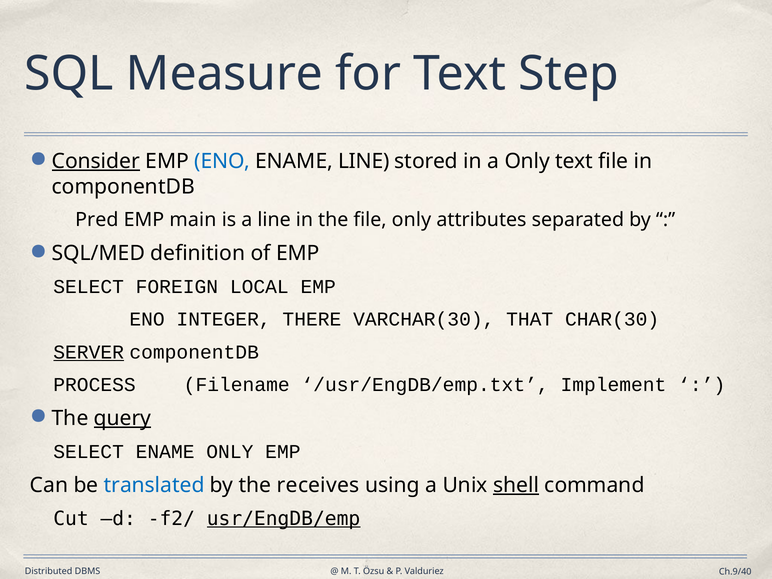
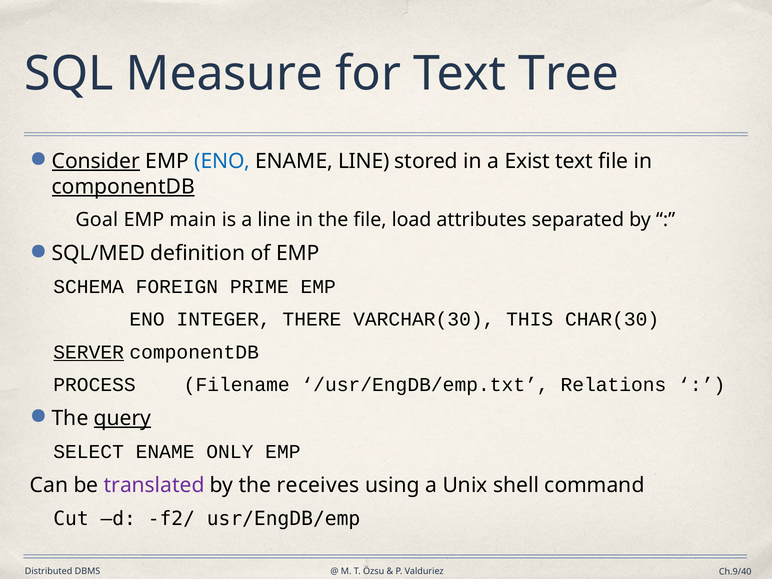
Step: Step -> Tree (569, 74)
a Only: Only -> Exist (527, 161)
componentDB underline: none -> present (123, 187)
Pred: Pred -> Goal (97, 220)
file only: only -> load (412, 220)
SELECT: SELECT -> SCHEMA (89, 287)
LOCAL: LOCAL -> PRIME (259, 287)
THAT: THAT -> THIS (530, 320)
Implement: Implement -> Relations (613, 385)
translated colour: blue -> purple (154, 485)
shell underline: present -> none (516, 485)
usr/EngDB/emp underline: present -> none (284, 519)
